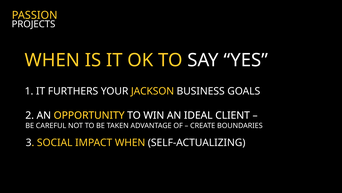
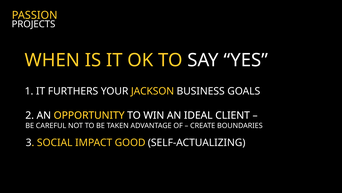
IMPACT WHEN: WHEN -> GOOD (130, 142)
